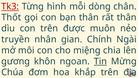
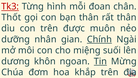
dòng: dòng -> đoan (100, 6)
truyền: truyền -> dưỡng (16, 39)
Chính underline: none -> present (99, 39)
chia: chia -> suối (112, 50)
gương: gương -> dương (16, 61)
